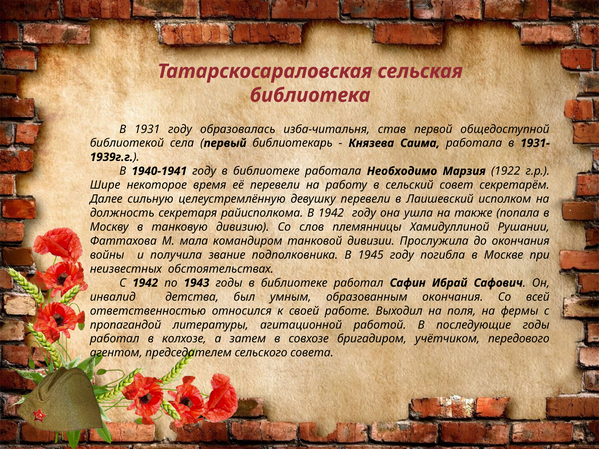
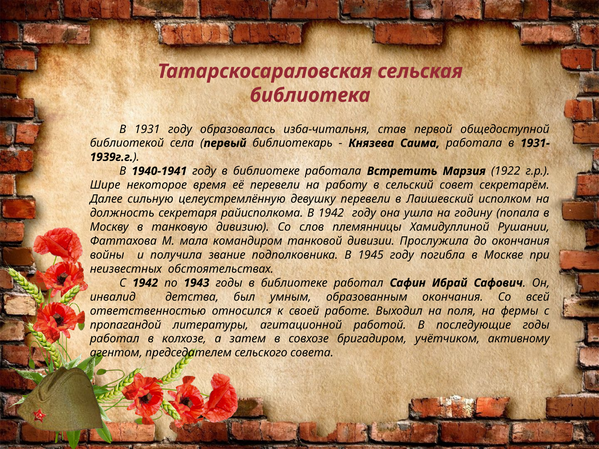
Необходимо: Необходимо -> Встретить (402, 171)
также: также -> годину (473, 213)
передового: передового -> активному (519, 339)
